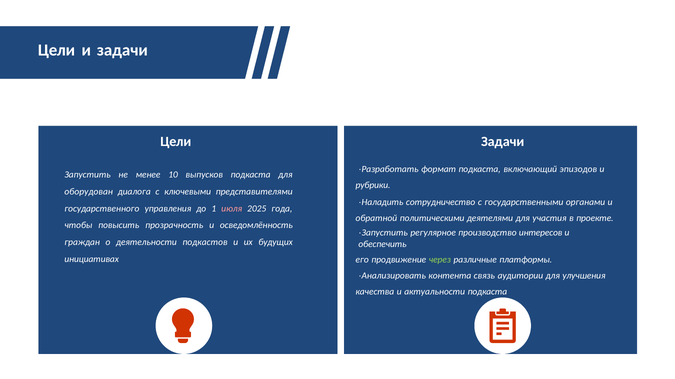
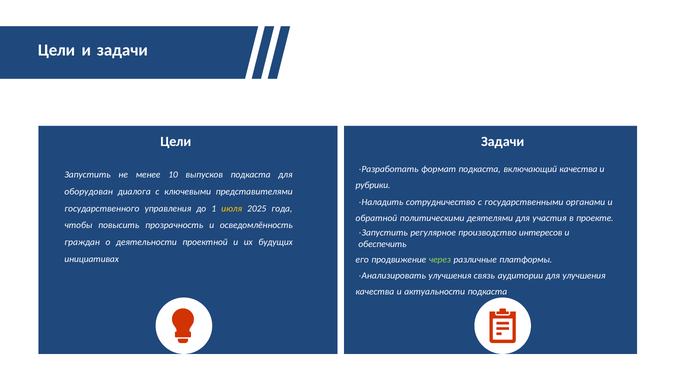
включающий эпизодов: эпизодов -> качества (578, 169)
июля colour: pink -> yellow (232, 209)
подкастов: подкастов -> проектной (205, 243)
·Анализировать контента: контента -> улучшения (450, 276)
